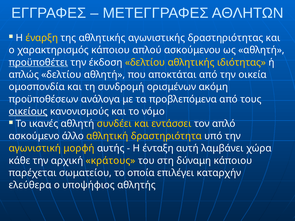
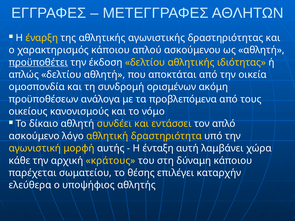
οικείους underline: present -> none (28, 112)
ικανές: ικανές -> δίκαιο (44, 124)
άλλο: άλλο -> λόγο (73, 136)
οποία: οποία -> θέσης (141, 173)
